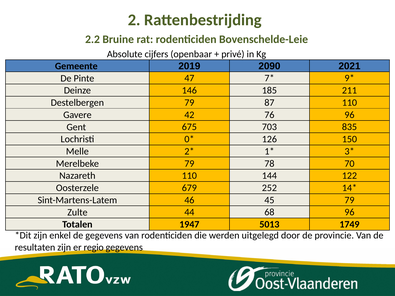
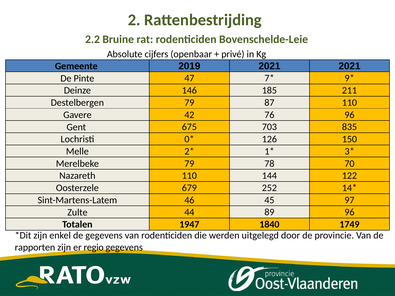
2019 2090: 2090 -> 2021 (269, 66)
45 79: 79 -> 97 (349, 200)
68: 68 -> 89 (269, 212)
5013: 5013 -> 1840 (269, 225)
resultaten: resultaten -> rapporten (35, 248)
